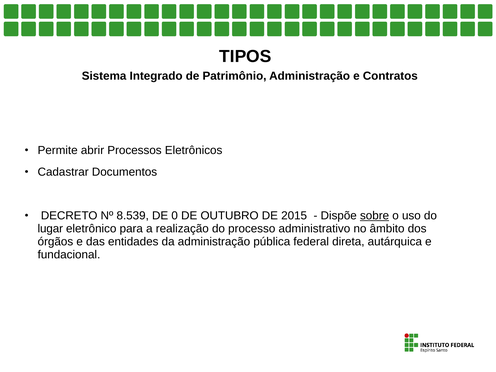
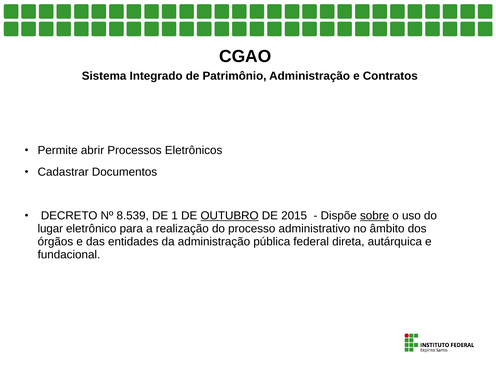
TIPOS: TIPOS -> CGAO (245, 56)
0: 0 -> 1 (175, 216)
OUTUBRO underline: none -> present (230, 216)
